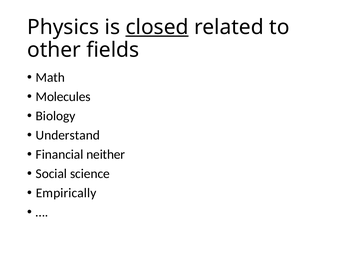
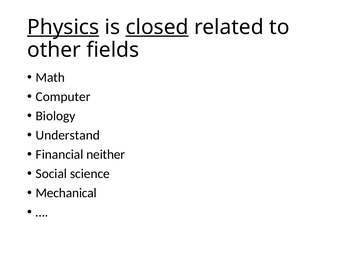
Physics underline: none -> present (63, 27)
Molecules: Molecules -> Computer (63, 97)
Empirically: Empirically -> Mechanical (66, 193)
